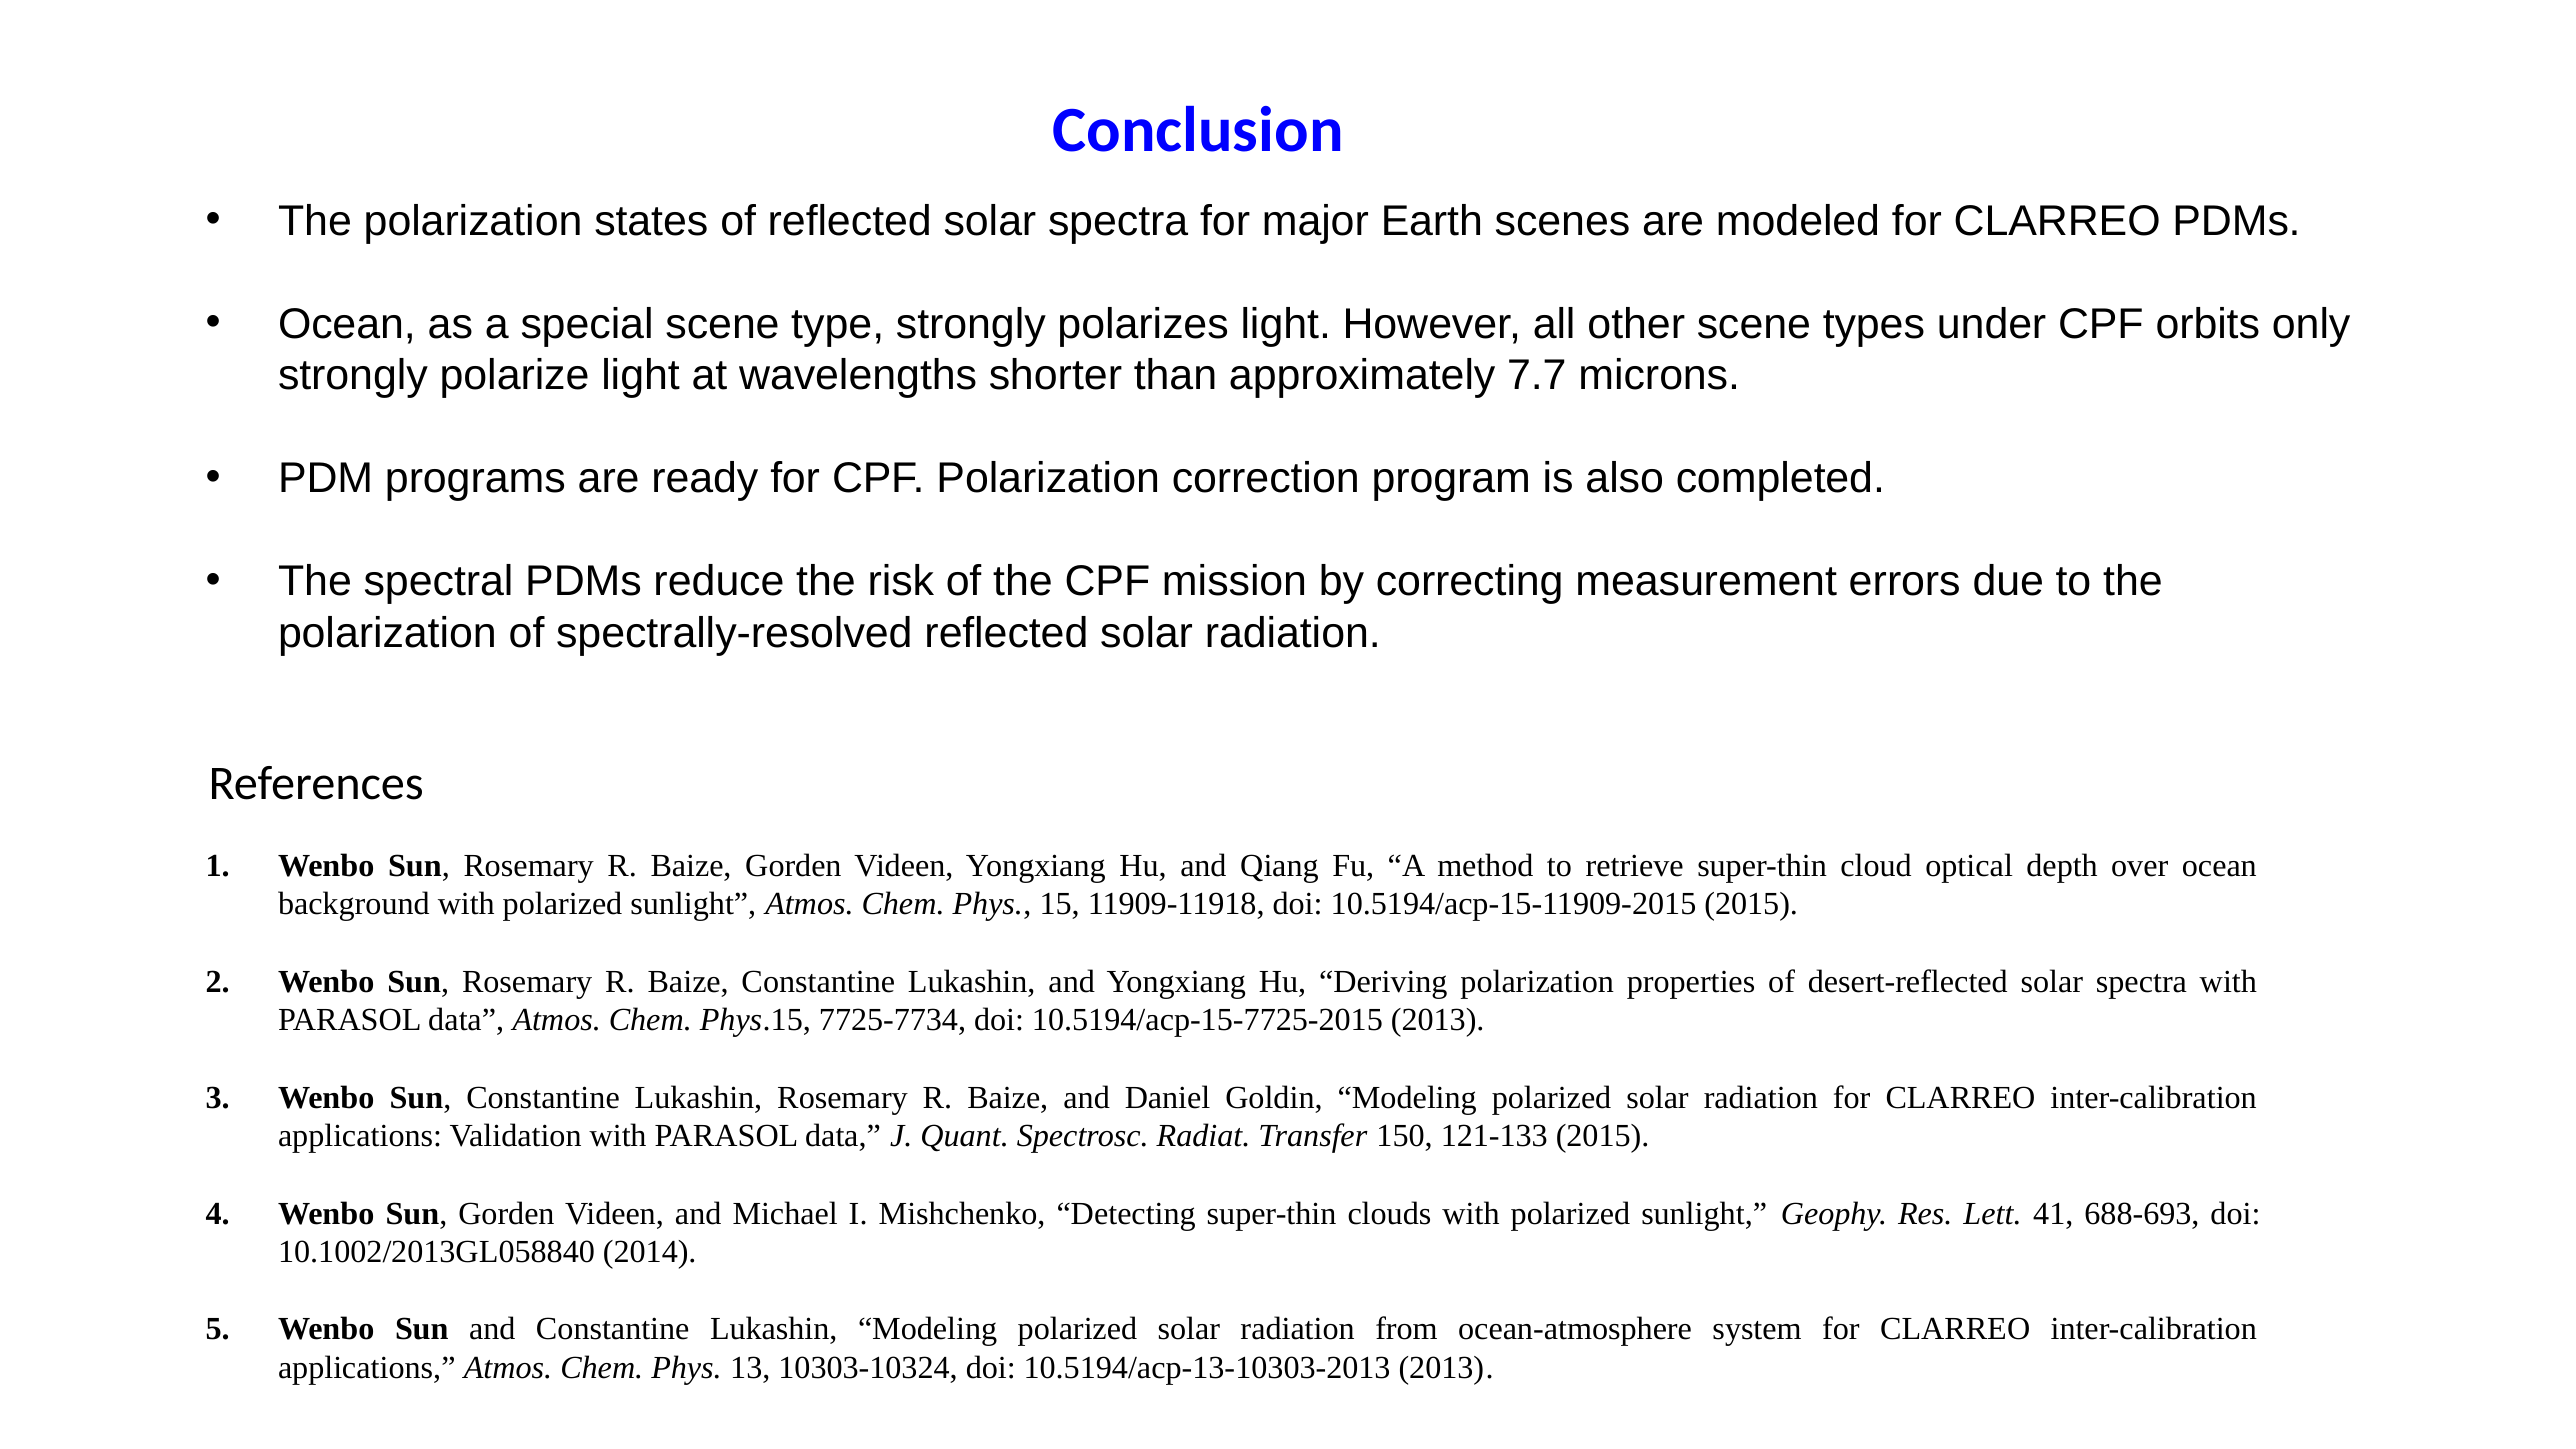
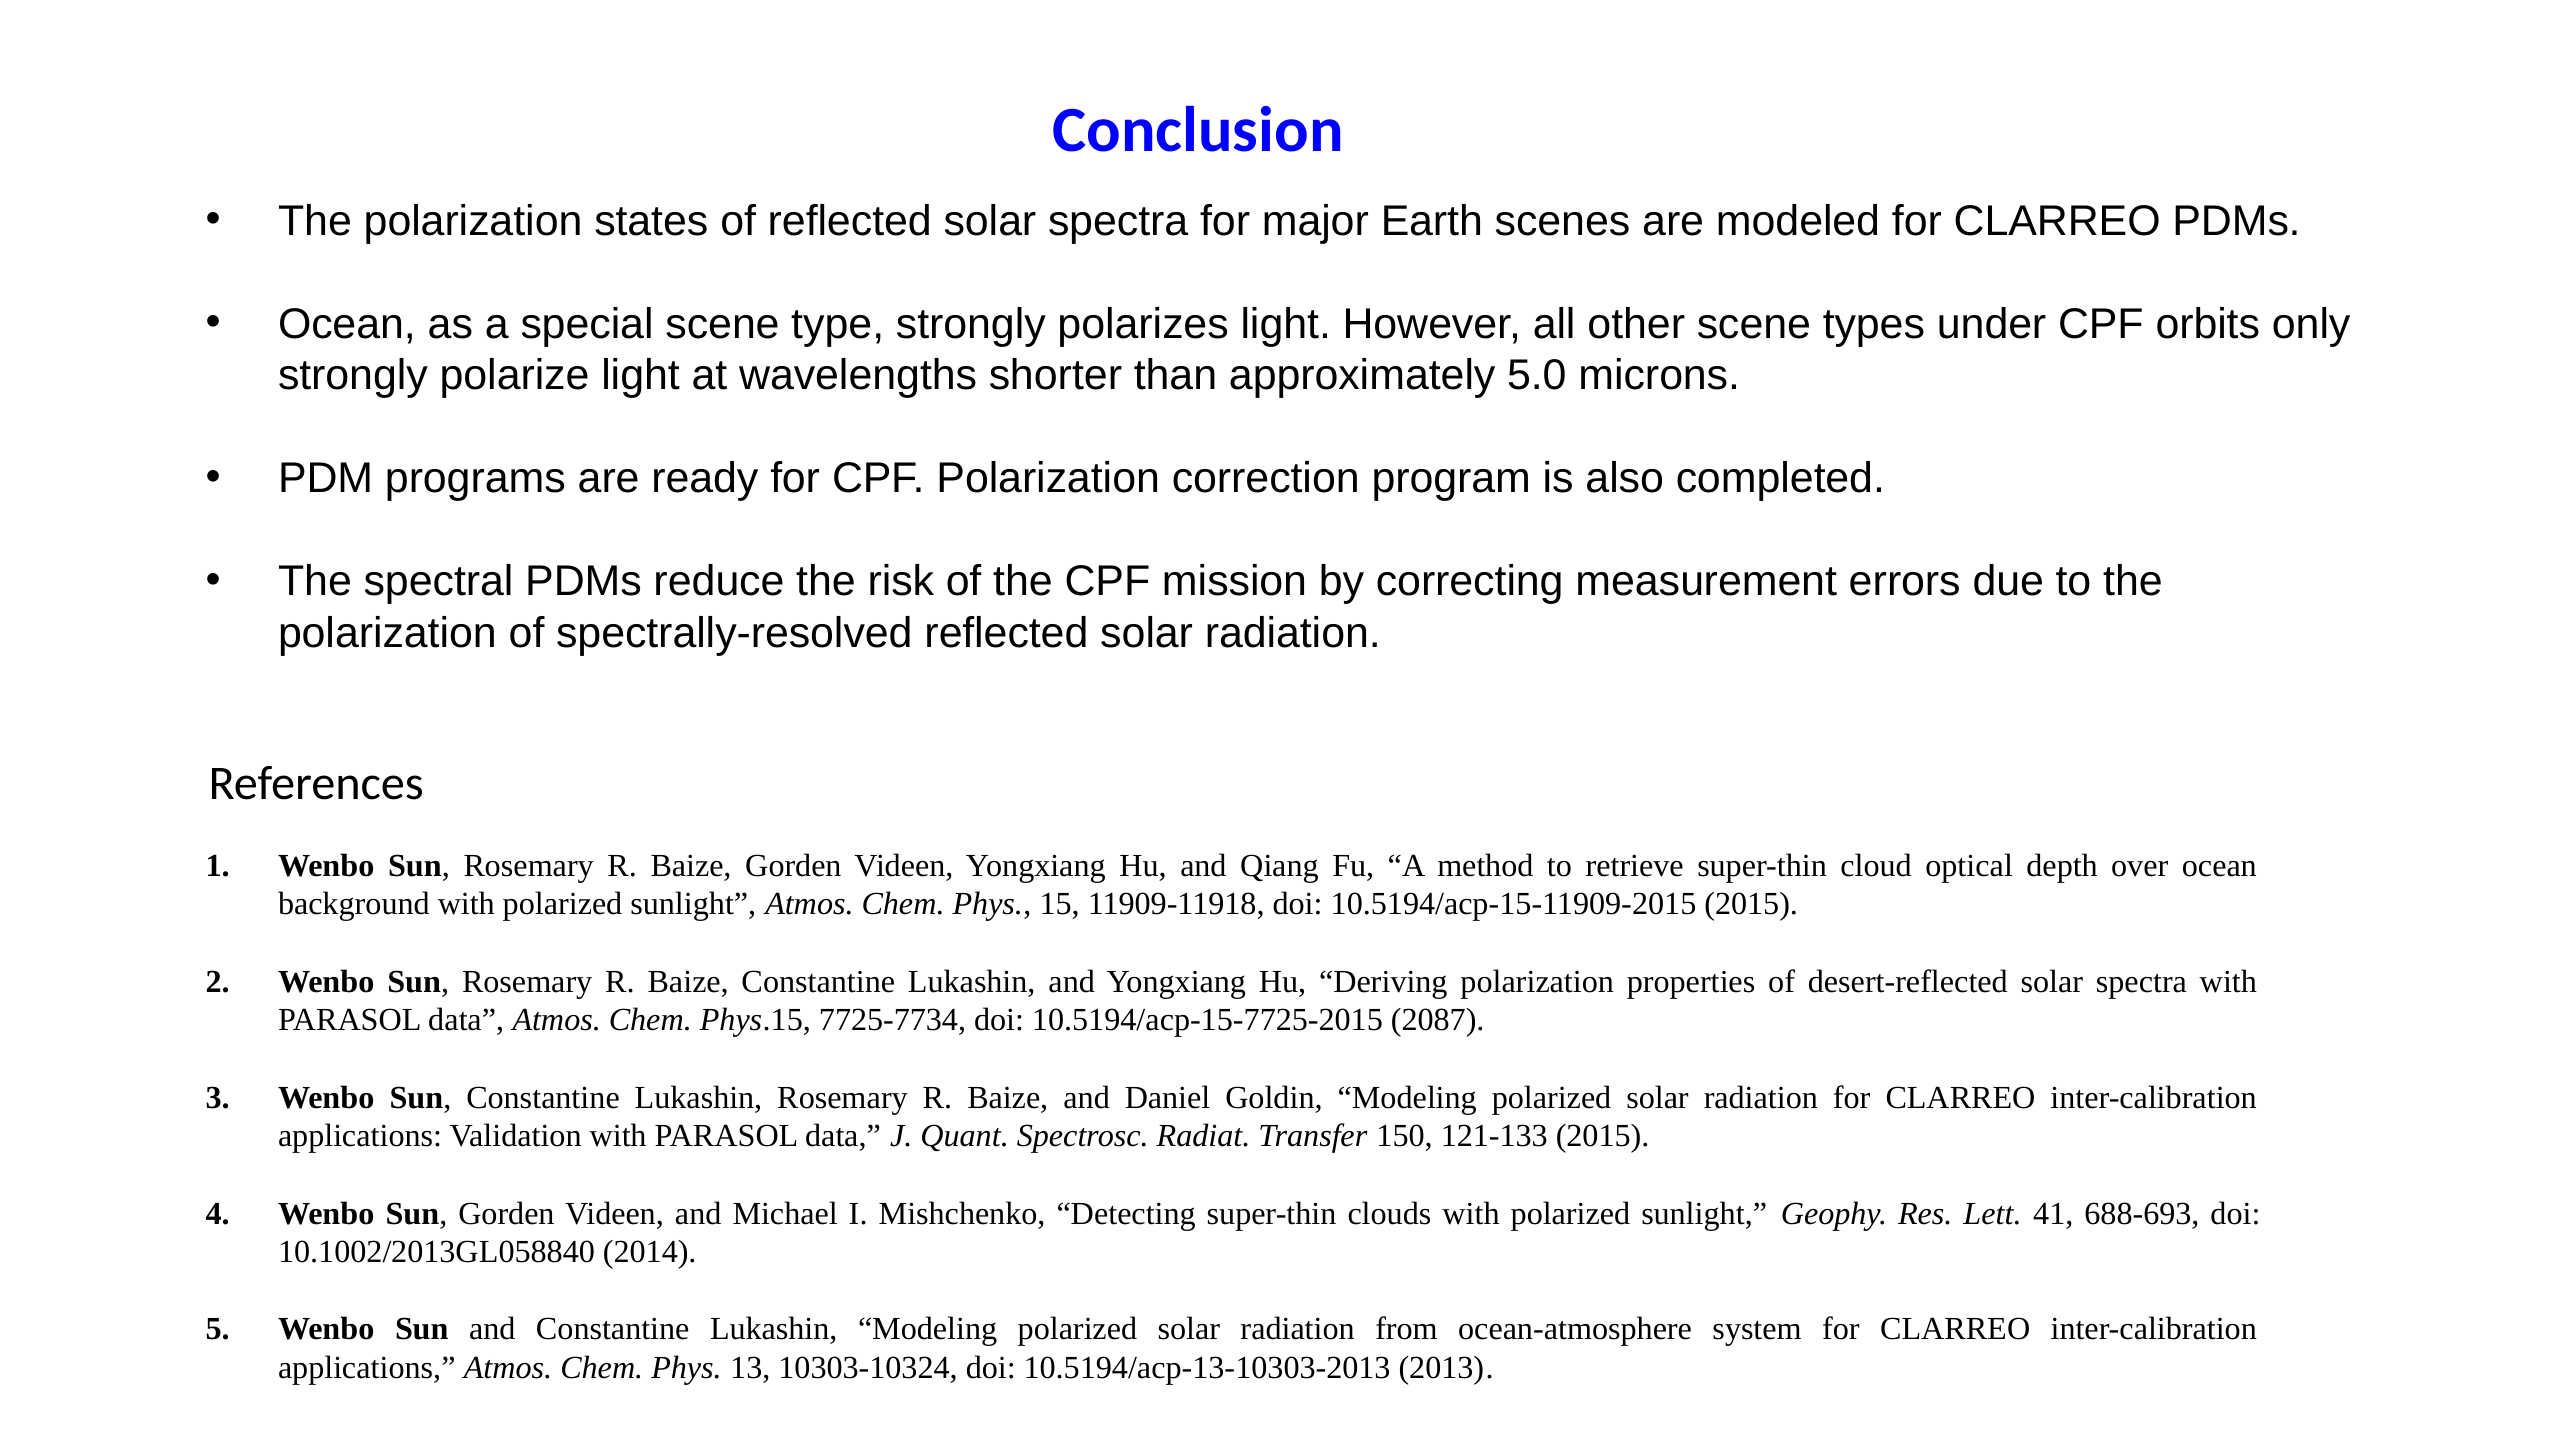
7.7: 7.7 -> 5.0 (1537, 376)
10.5194/acp-15-7725-2015 2013: 2013 -> 2087 (1438, 1020)
